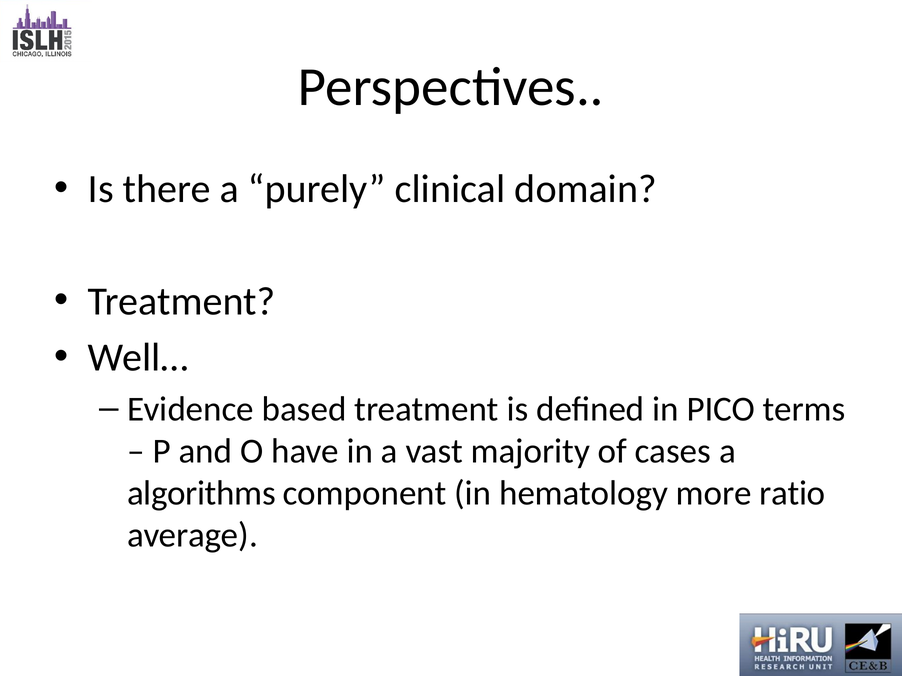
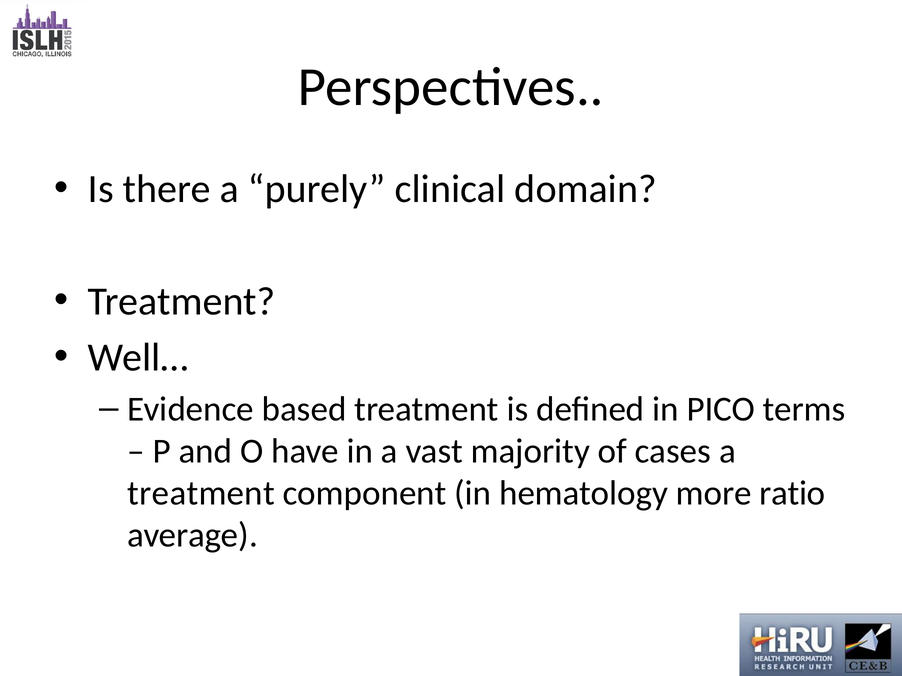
algorithms: algorithms -> treatment (201, 494)
